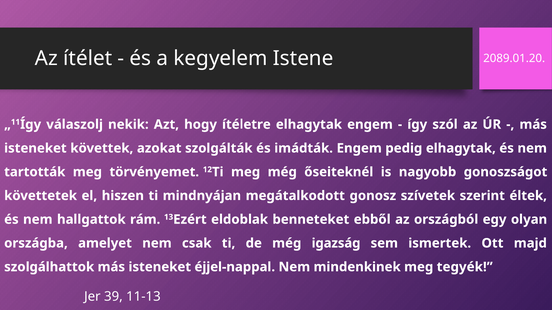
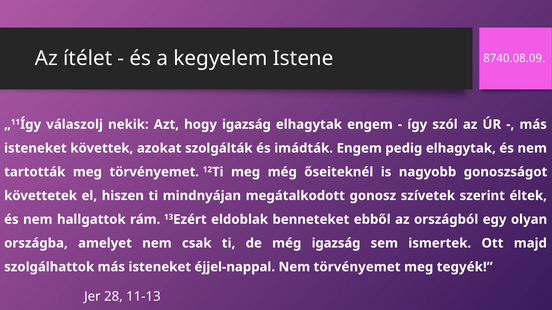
2089.01.20: 2089.01.20 -> 8740.08.09 (514, 59)
hogy ítéletre: ítéletre -> igazság (246, 125)
Nem mindenkinek: mindenkinek -> törvényemet (357, 267)
39: 39 -> 28 (113, 297)
